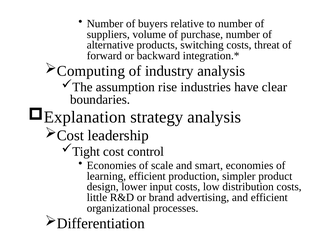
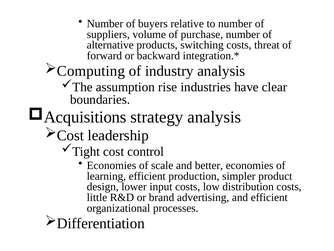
Explanation: Explanation -> Acquisitions (85, 117)
smart: smart -> better (209, 165)
